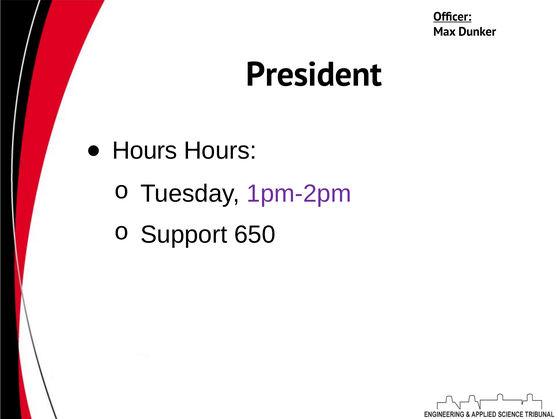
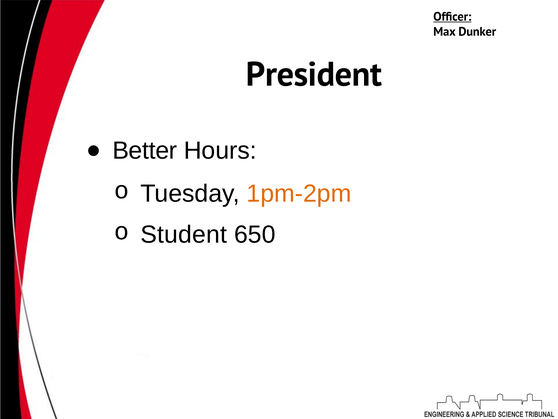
Hours: Hours -> Better (145, 151)
1pm-2pm colour: purple -> orange (299, 193)
Support: Support -> Student (184, 235)
